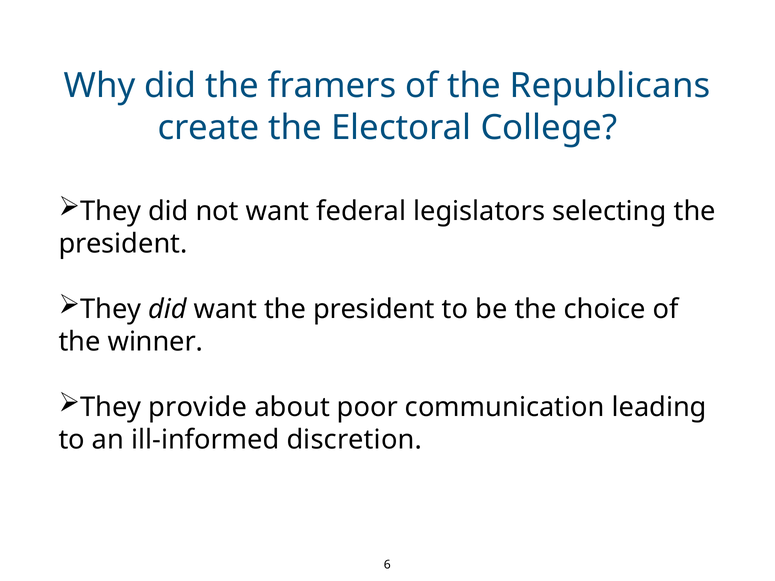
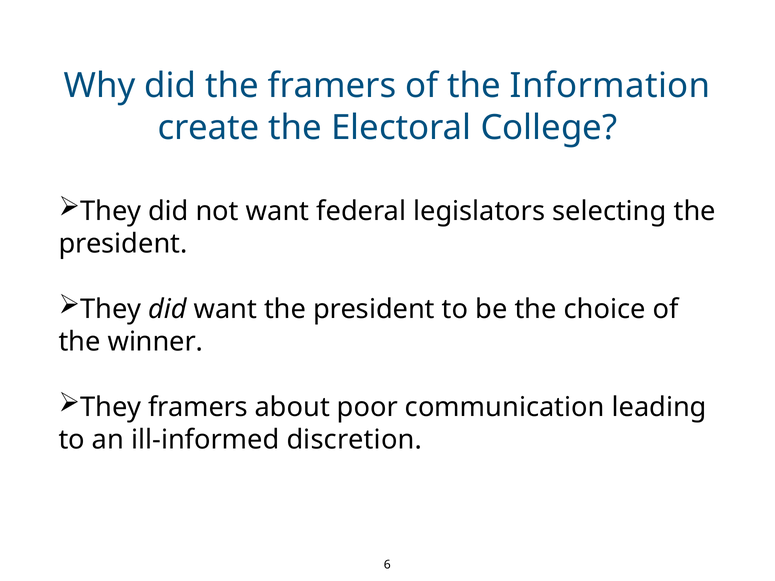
Republicans: Republicans -> Information (610, 86)
They provide: provide -> framers (198, 407)
